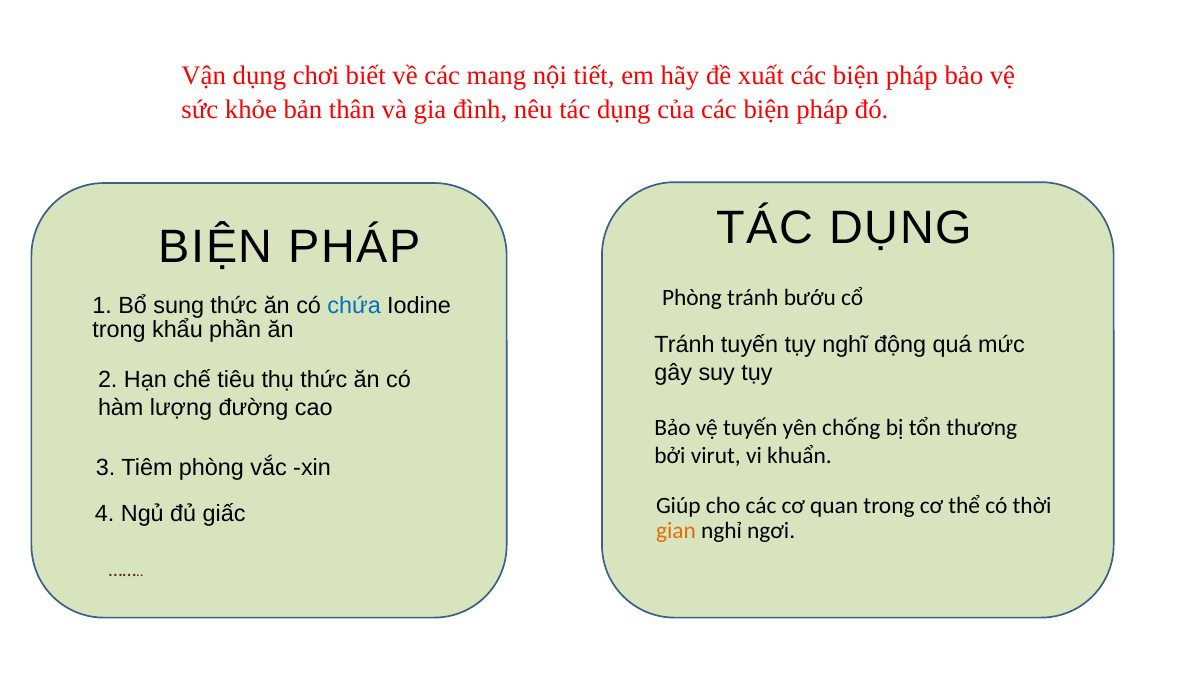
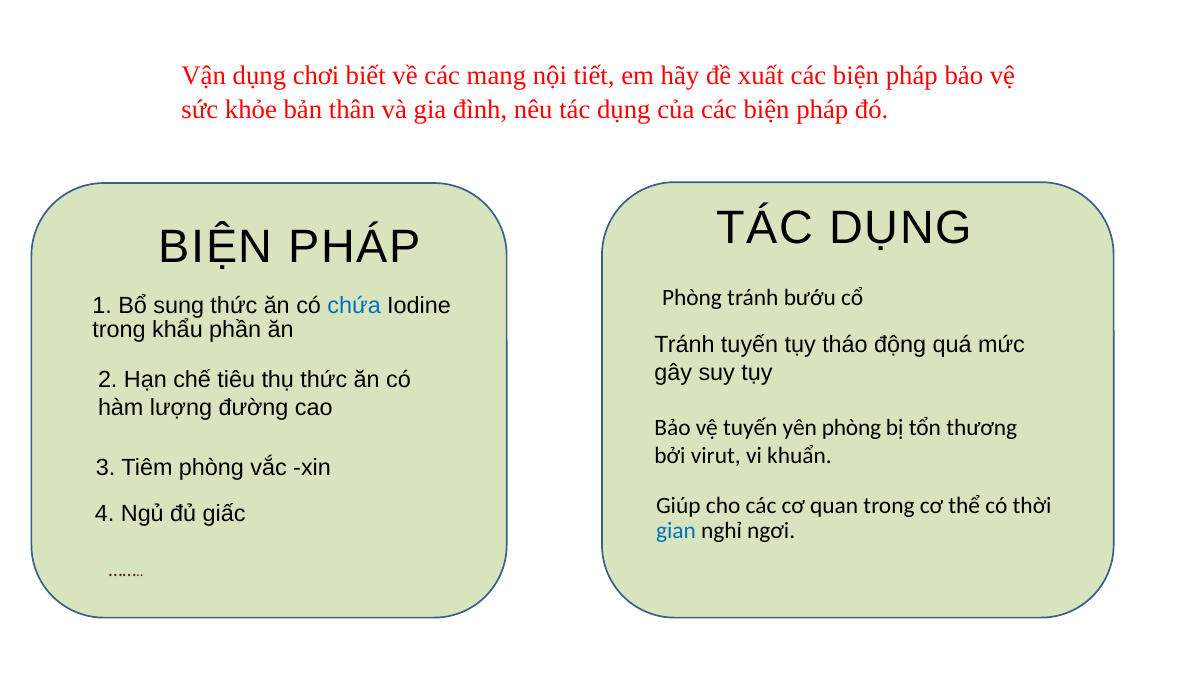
nghĩ: nghĩ -> tháo (845, 345)
yên chống: chống -> phòng (851, 428)
gian colour: orange -> blue (676, 531)
